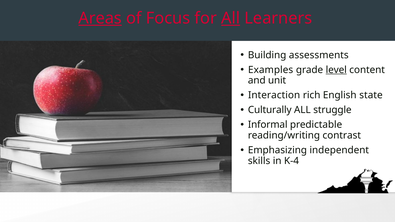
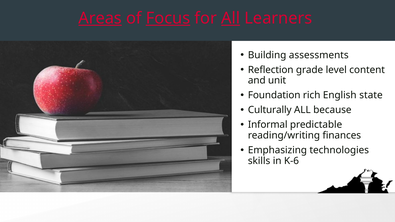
Focus underline: none -> present (168, 18)
Examples: Examples -> Reflection (271, 70)
level underline: present -> none (336, 70)
Interaction: Interaction -> Foundation (274, 95)
struggle: struggle -> because (332, 110)
contrast: contrast -> finances (342, 135)
independent: independent -> technologies (339, 150)
K-4: K-4 -> K-6 (291, 161)
